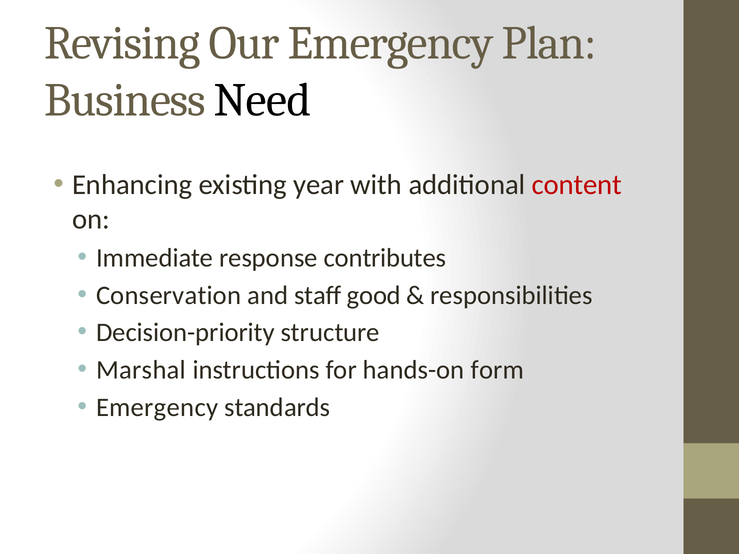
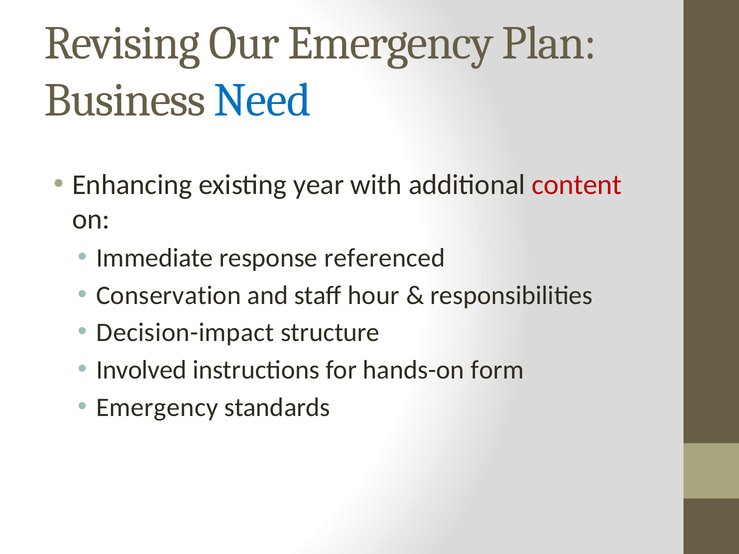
Need colour: black -> blue (262, 100)
contributes: contributes -> referenced (385, 258)
good: good -> hour (374, 295)
Decision-priority: Decision-priority -> Decision-impact (185, 333)
Marshal: Marshal -> Involved (141, 370)
